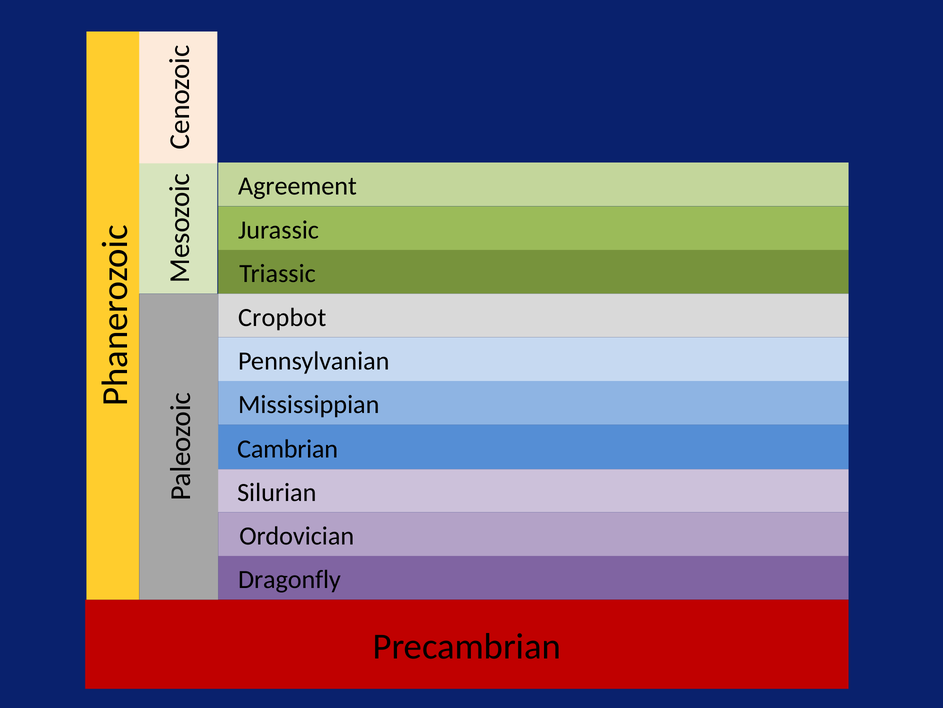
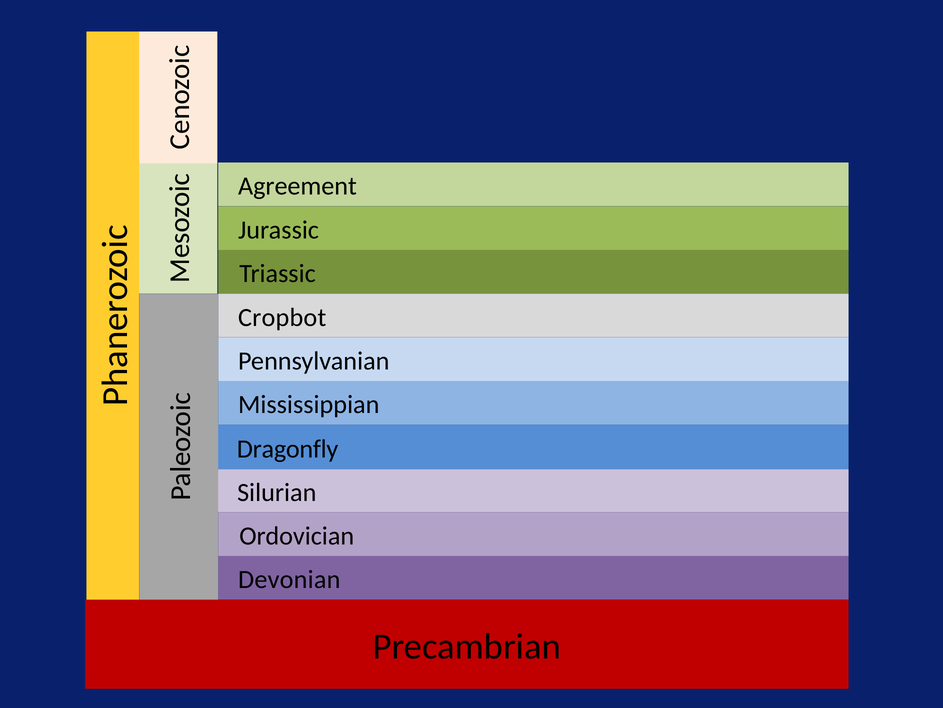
Cambrian: Cambrian -> Dragonfly (288, 448)
Dragonfly: Dragonfly -> Devonian (289, 579)
